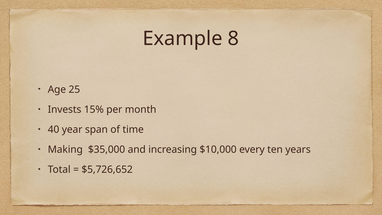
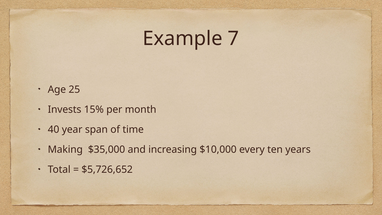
8: 8 -> 7 (233, 38)
